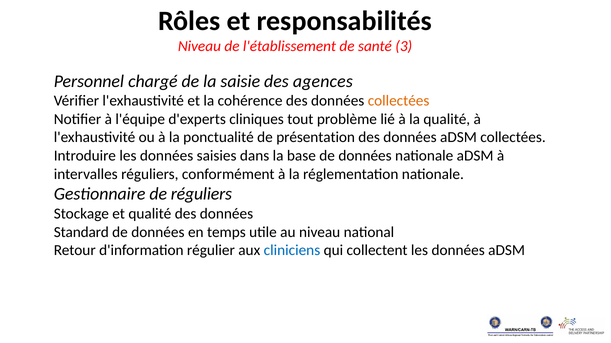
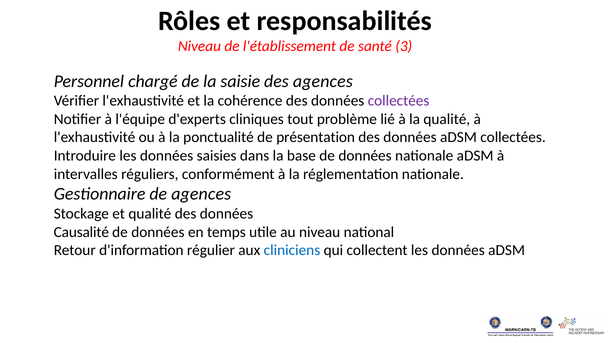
collectées colour: orange -> purple (399, 101)
de réguliers: réguliers -> agences (201, 194)
Standard: Standard -> Causalité (81, 232)
